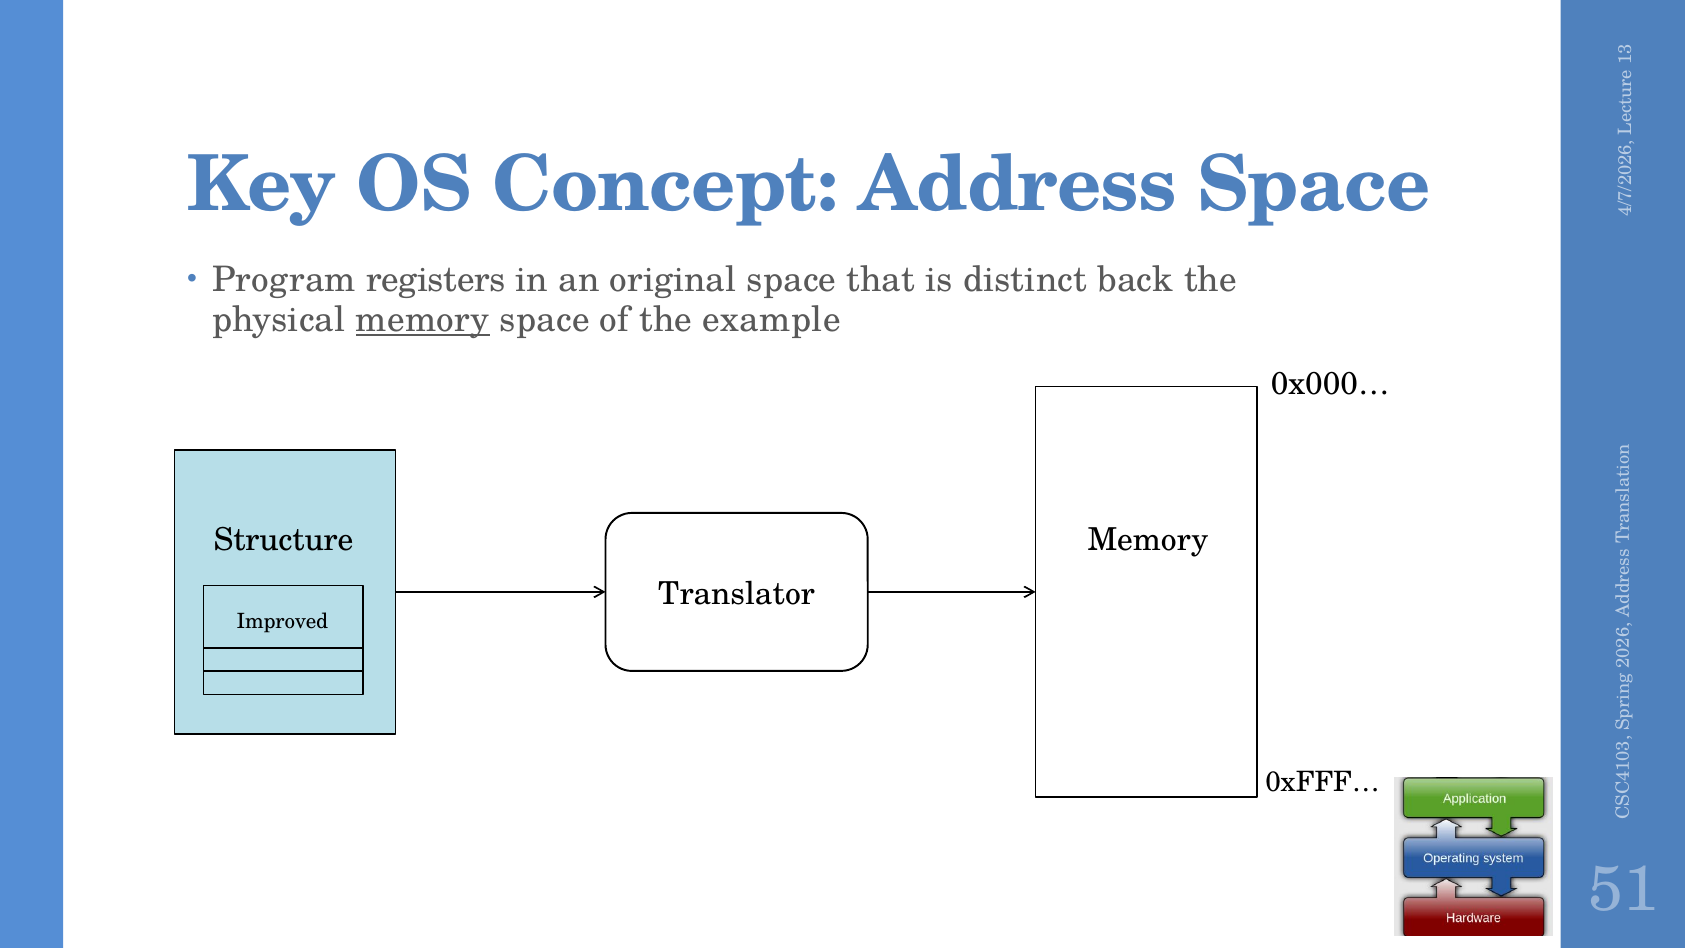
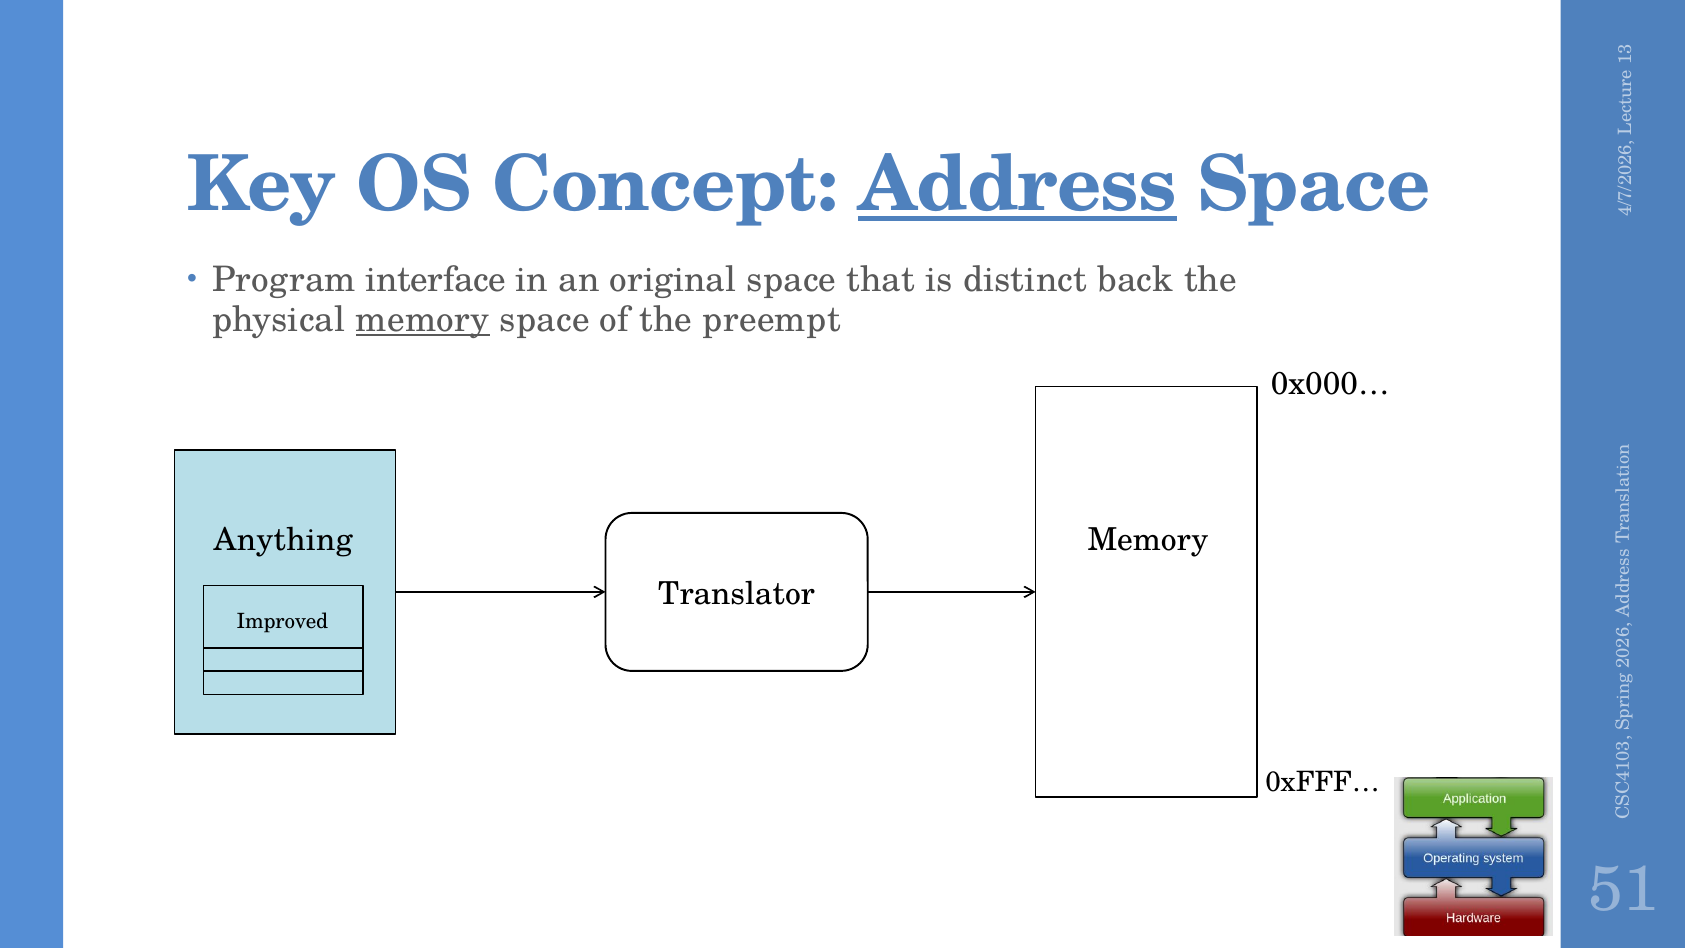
Address underline: none -> present (1018, 185)
registers: registers -> interface (436, 280)
example: example -> preempt (772, 320)
Structure: Structure -> Anything (283, 540)
